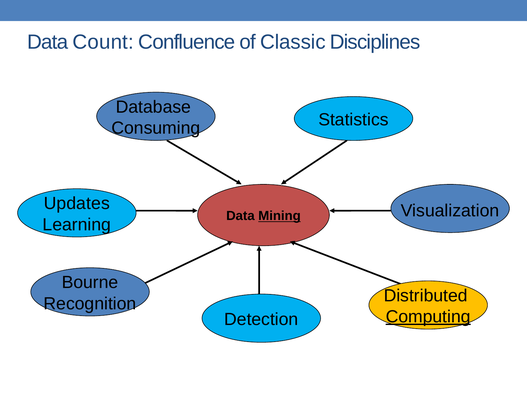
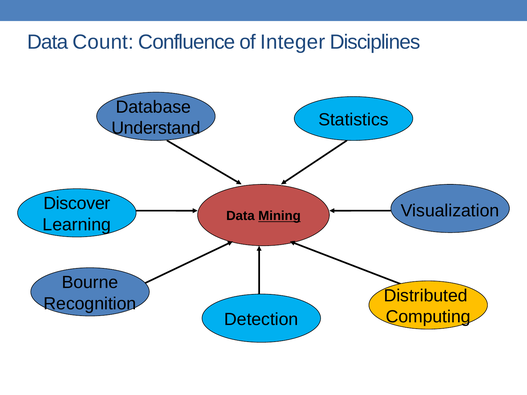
Classic: Classic -> Integer (293, 42)
Consuming: Consuming -> Understand (156, 128)
Updates: Updates -> Discover (77, 204)
Computing underline: present -> none (428, 317)
